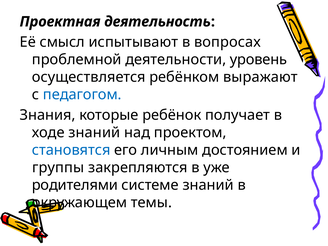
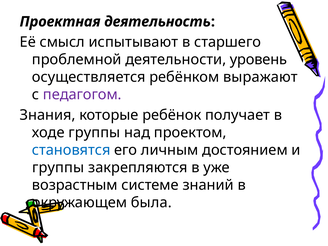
вопросах: вопросах -> старшего (228, 42)
педагогом colour: blue -> purple (82, 95)
ходе знаний: знаний -> группы (94, 132)
родителями: родителями -> возрастным (75, 185)
темы: темы -> была (151, 202)
